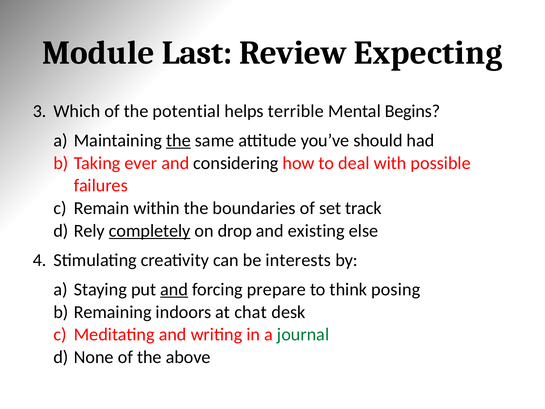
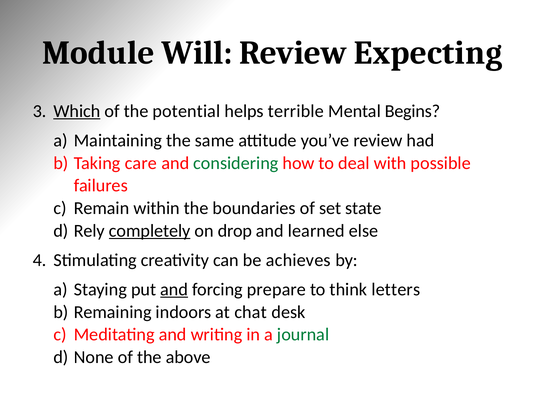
Last: Last -> Will (197, 53)
Which underline: none -> present (77, 111)
the underline: present -> none (178, 140)
you’ve should: should -> review (378, 140)
ever: ever -> care (141, 163)
considering colour: black -> green (236, 163)
track: track -> state (363, 208)
existing: existing -> learned (316, 231)
interests: interests -> achieves (298, 260)
posing: posing -> letters (396, 289)
